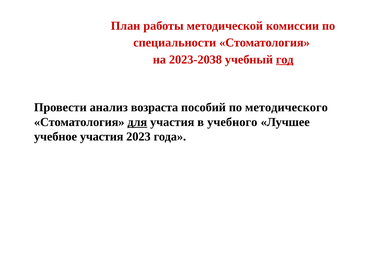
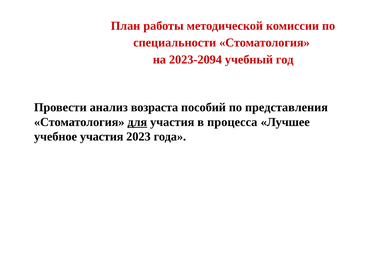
2023-2038: 2023-2038 -> 2023-2094 (195, 59)
год underline: present -> none (285, 59)
методического: методического -> представления (286, 107)
учебного: учебного -> процесса (232, 122)
